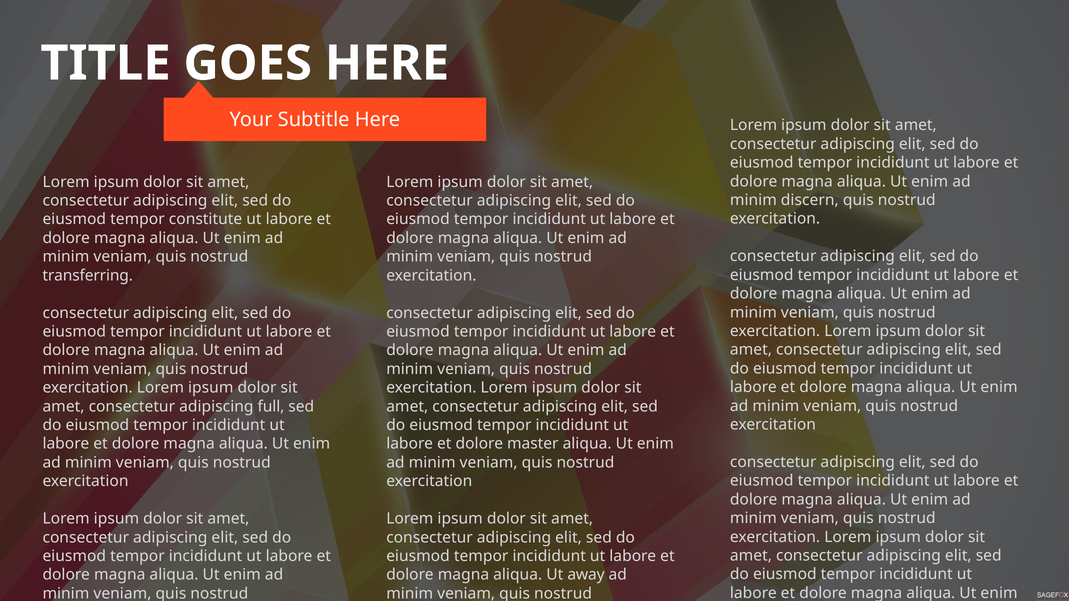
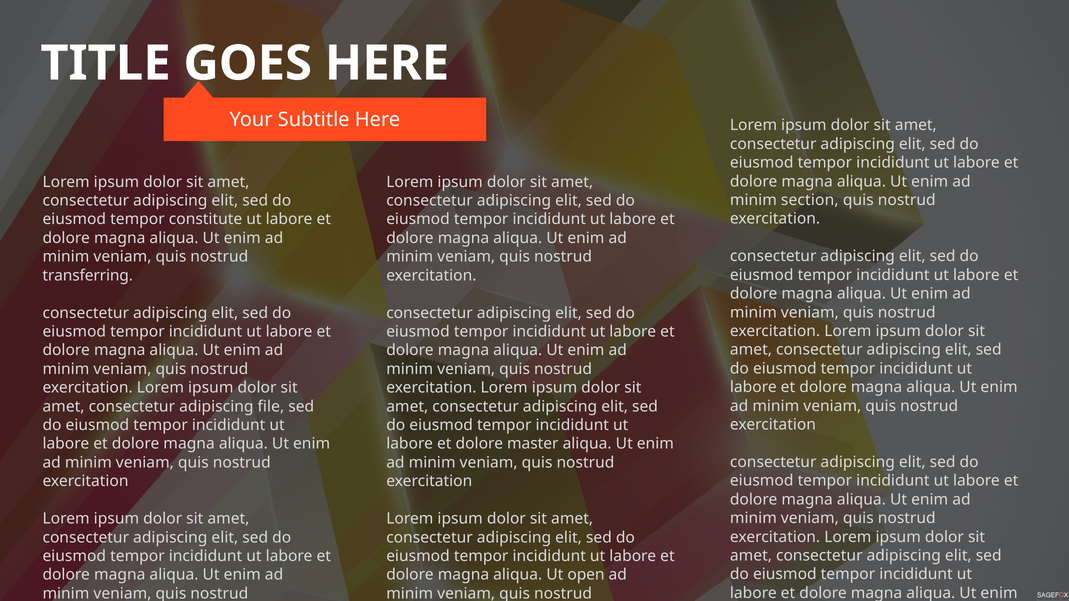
discern: discern -> section (810, 200)
full: full -> file (271, 407)
away: away -> open (586, 575)
